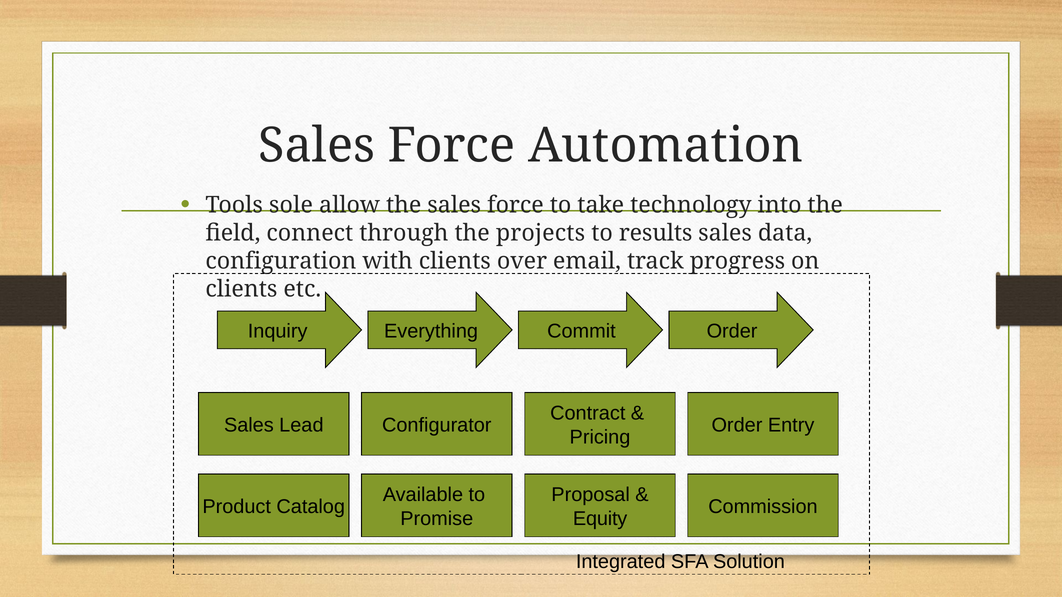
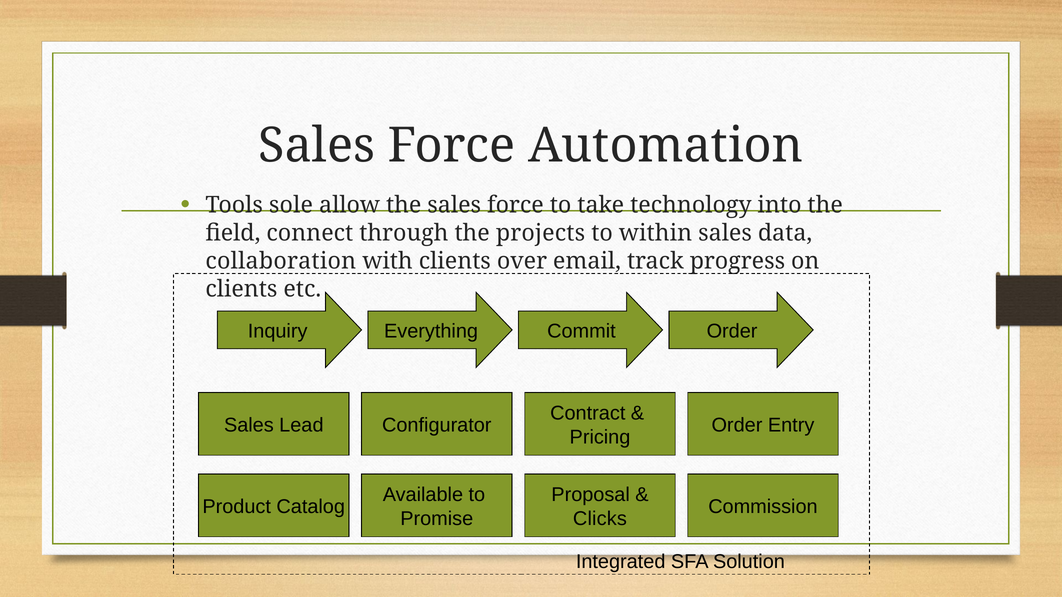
results: results -> within (656, 233)
configuration: configuration -> collaboration (281, 261)
Equity: Equity -> Clicks (600, 519)
